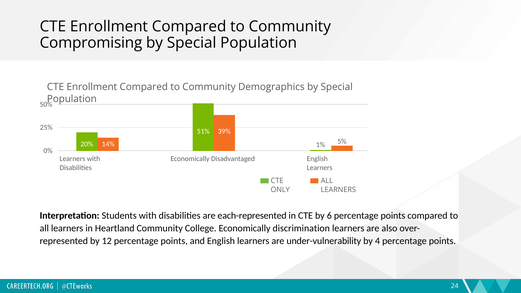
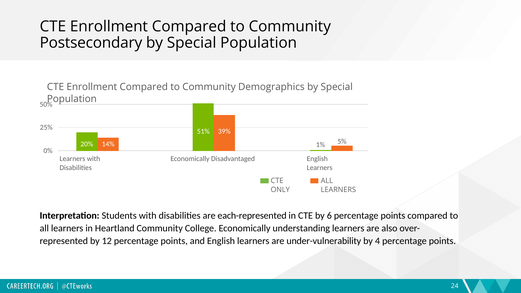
Compromising: Compromising -> Postsecondary (91, 43)
discrimination: discrimination -> understanding (301, 228)
